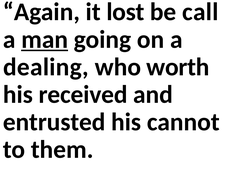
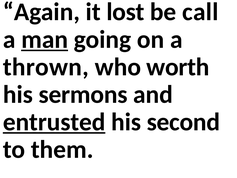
dealing: dealing -> thrown (46, 67)
his received: received -> sermons (83, 94)
entrusted underline: none -> present (54, 122)
cannot: cannot -> second (183, 122)
